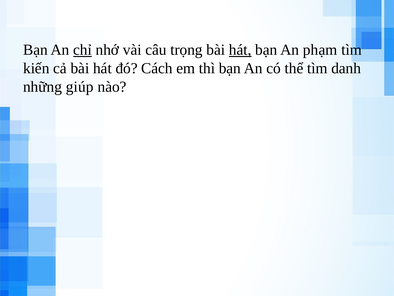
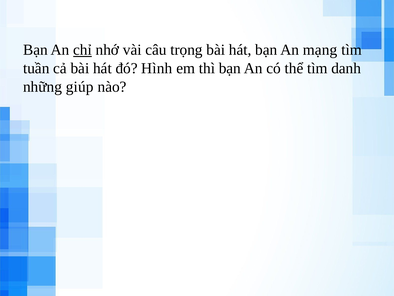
hát underline: present -> none (240, 50)
phạm: phạm -> mạng (320, 50)
kiến: kiến -> tuần (36, 68)
Cách: Cách -> Hình (157, 68)
